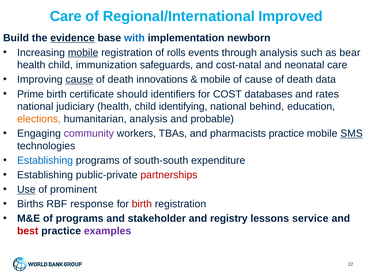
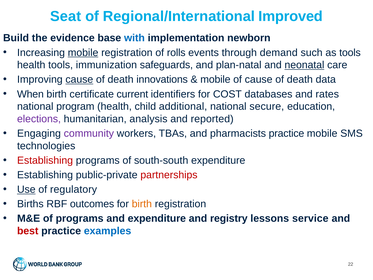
Care: Care -> Seat (66, 16)
evidence underline: present -> none (72, 38)
through analysis: analysis -> demand (279, 53)
as bear: bear -> tools (350, 53)
child: child -> tools (61, 65)
cost-natal: cost-natal -> plan-natal (239, 65)
neonatal underline: none -> present (304, 65)
Prime: Prime -> When (30, 94)
should: should -> current (132, 94)
judiciary: judiciary -> program (75, 106)
identifying: identifying -> additional (183, 106)
behind: behind -> secure (267, 106)
elections colour: orange -> purple (39, 119)
probable: probable -> reported (212, 119)
SMS underline: present -> none (352, 133)
Establishing colour: blue -> red (45, 160)
prominent: prominent -> regulatory (74, 189)
response: response -> outcomes (92, 204)
birth colour: red -> orange (142, 204)
and stakeholder: stakeholder -> expenditure (157, 218)
examples colour: purple -> blue (108, 231)
